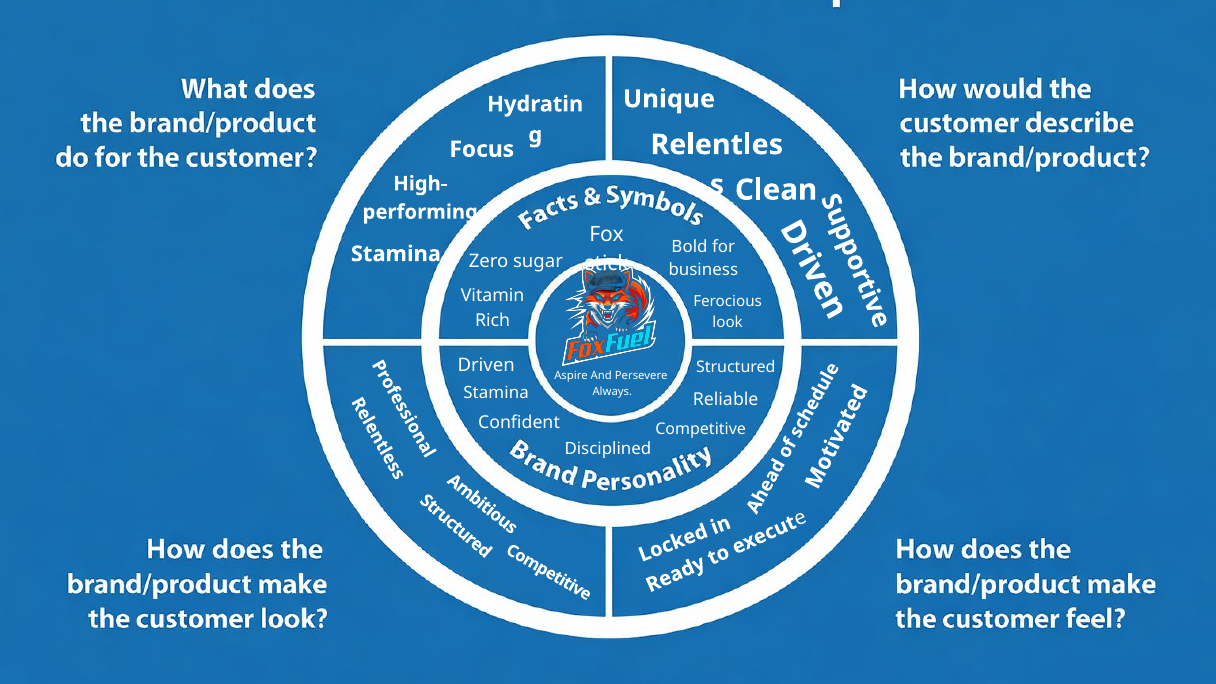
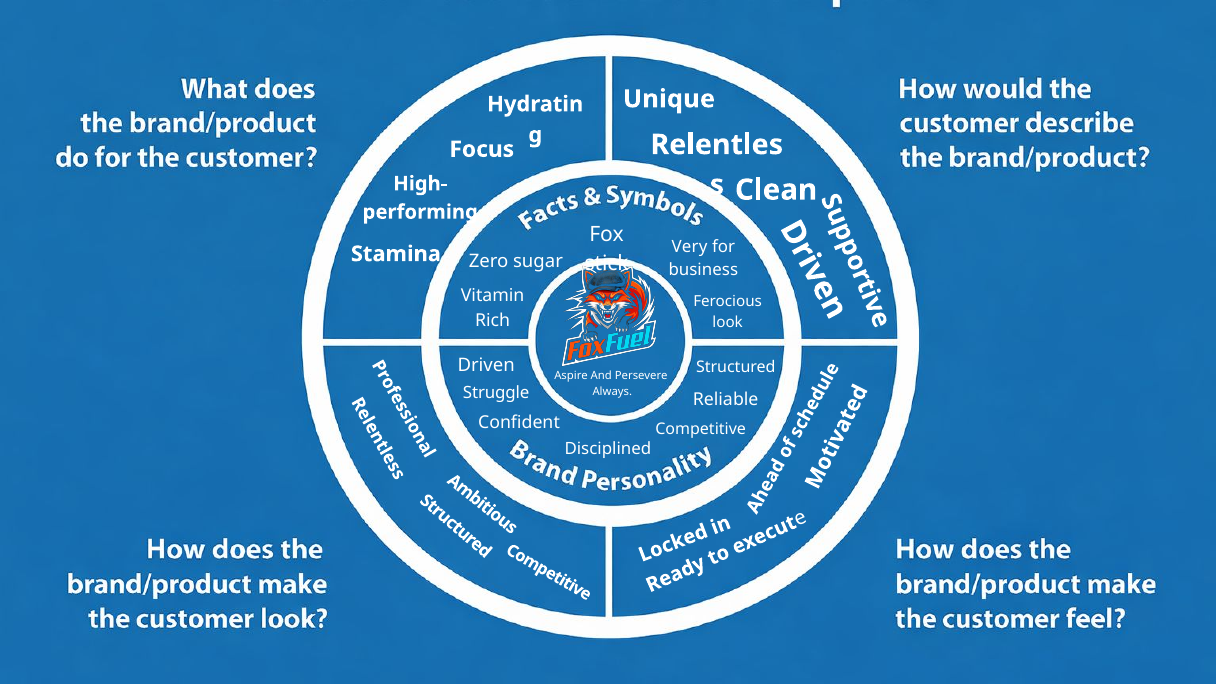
Bold: Bold -> Very (690, 247)
Stamina: Stamina -> Struggle (496, 393)
